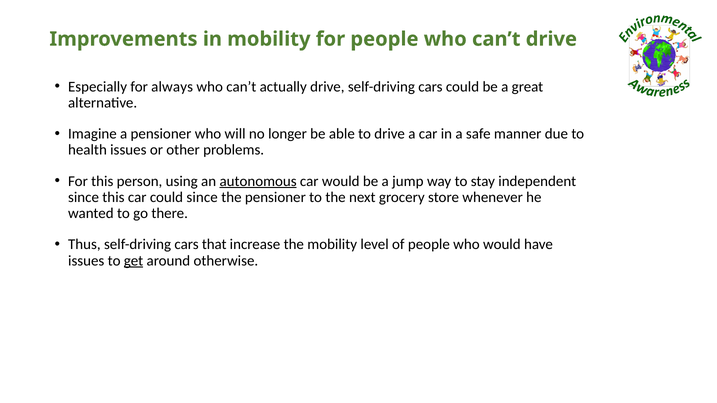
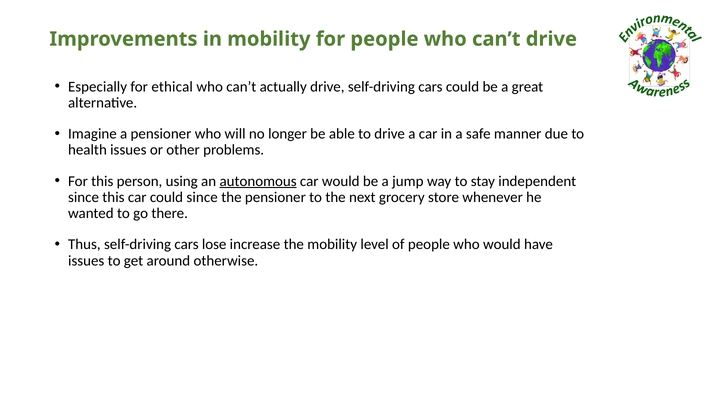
always: always -> ethical (172, 87)
that: that -> lose (214, 245)
get underline: present -> none (134, 261)
